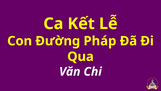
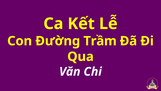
Pháp: Pháp -> Trầm (100, 41)
